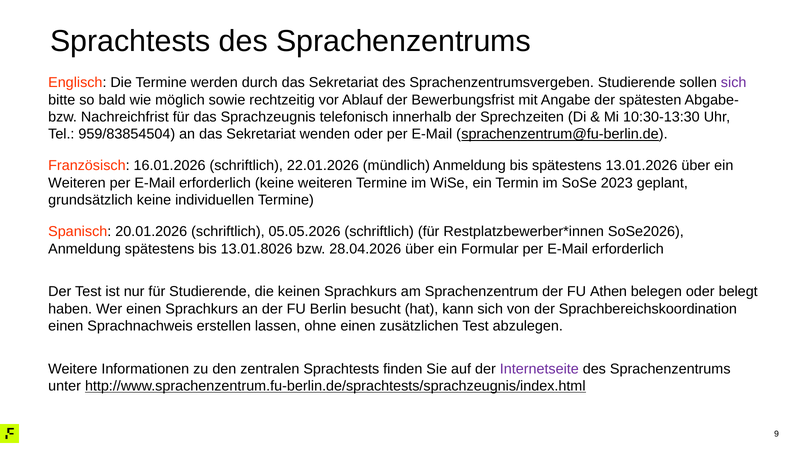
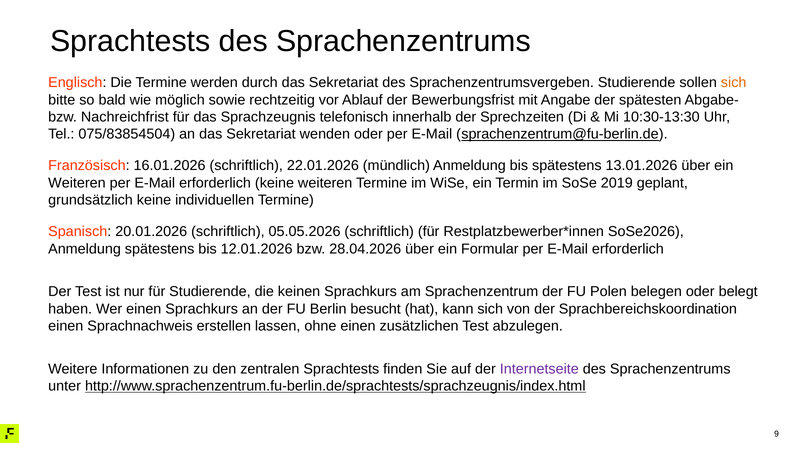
sich colour: purple -> orange (734, 83)
959/83854504: 959/83854504 -> 075/83854504 (127, 134)
2023: 2023 -> 2019 (617, 183)
13.01.8026: 13.01.8026 -> 12.01.2026 (257, 249)
Athen: Athen -> Polen (608, 292)
